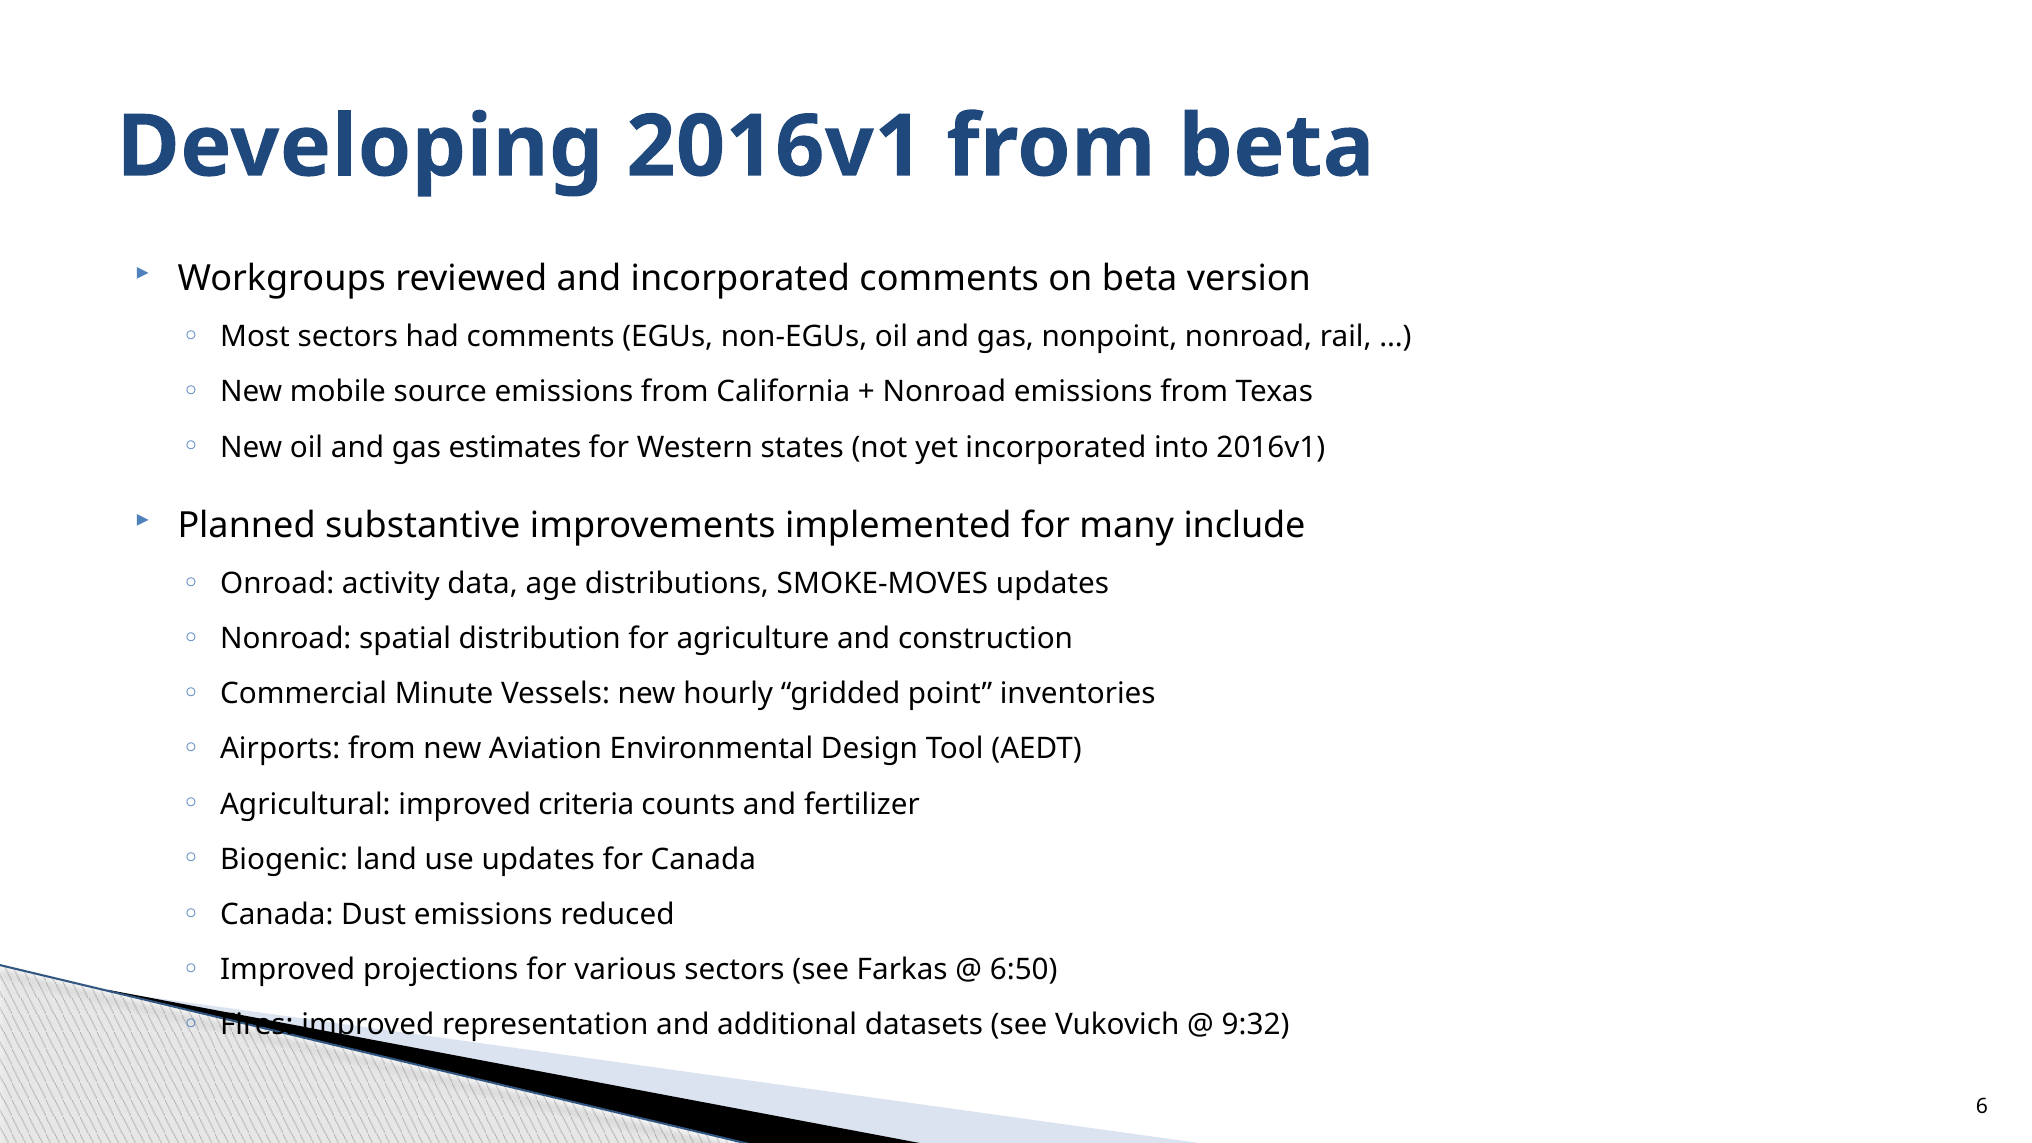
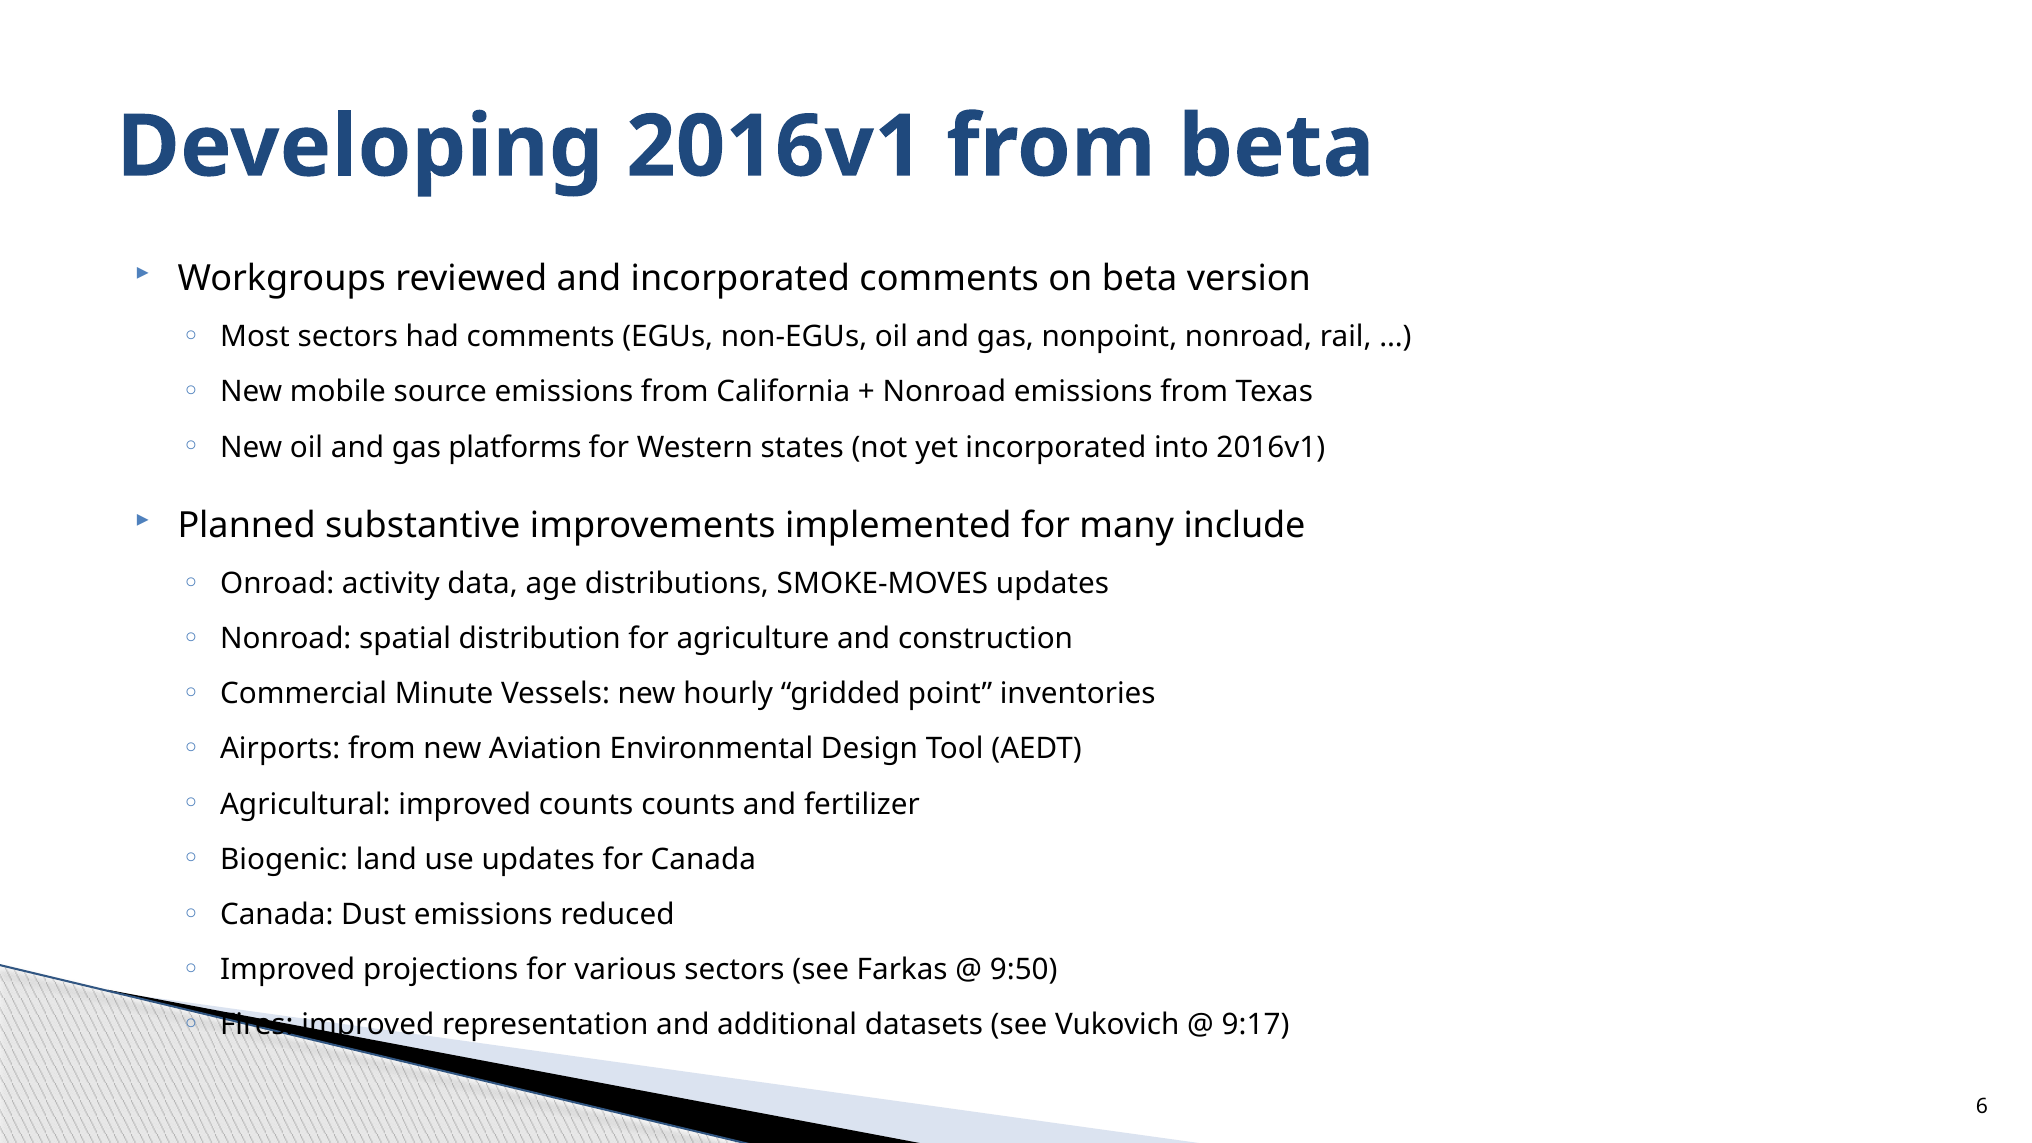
estimates: estimates -> platforms (515, 447)
improved criteria: criteria -> counts (586, 804)
6:50: 6:50 -> 9:50 (1024, 970)
9:32: 9:32 -> 9:17 (1256, 1025)
